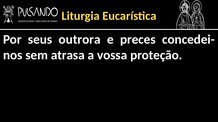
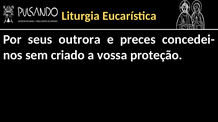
atrasa: atrasa -> criado (68, 55)
